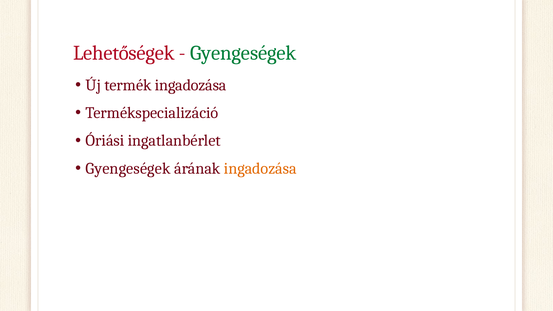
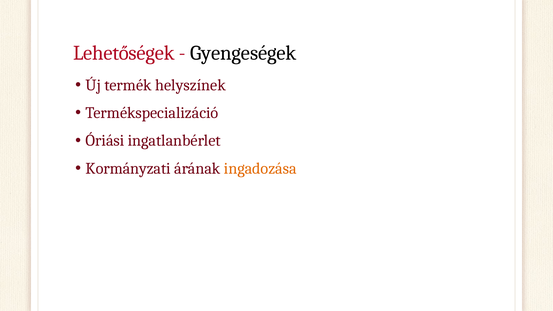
Gyengeségek colour: green -> black (243, 53)
termék ingadozása: ingadozása -> helyszínek (191, 85)
Gyengeségek: Gyengeségek -> Kormányzati (128, 169)
